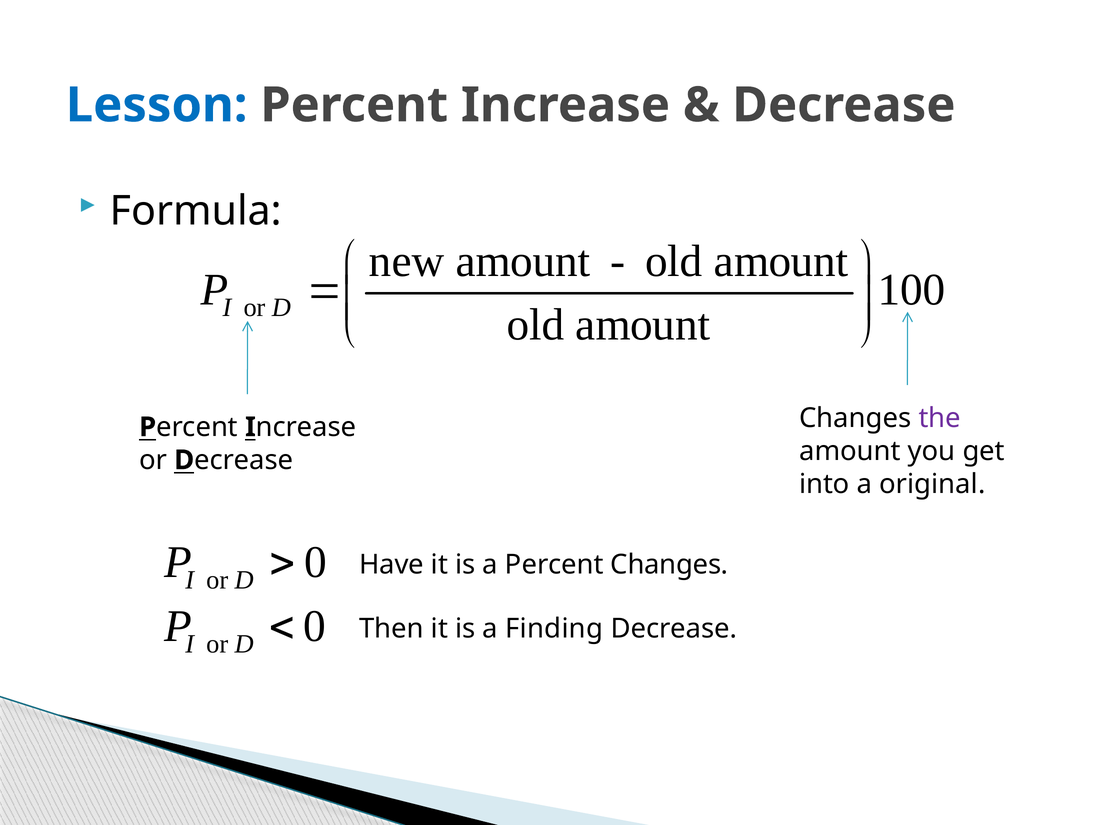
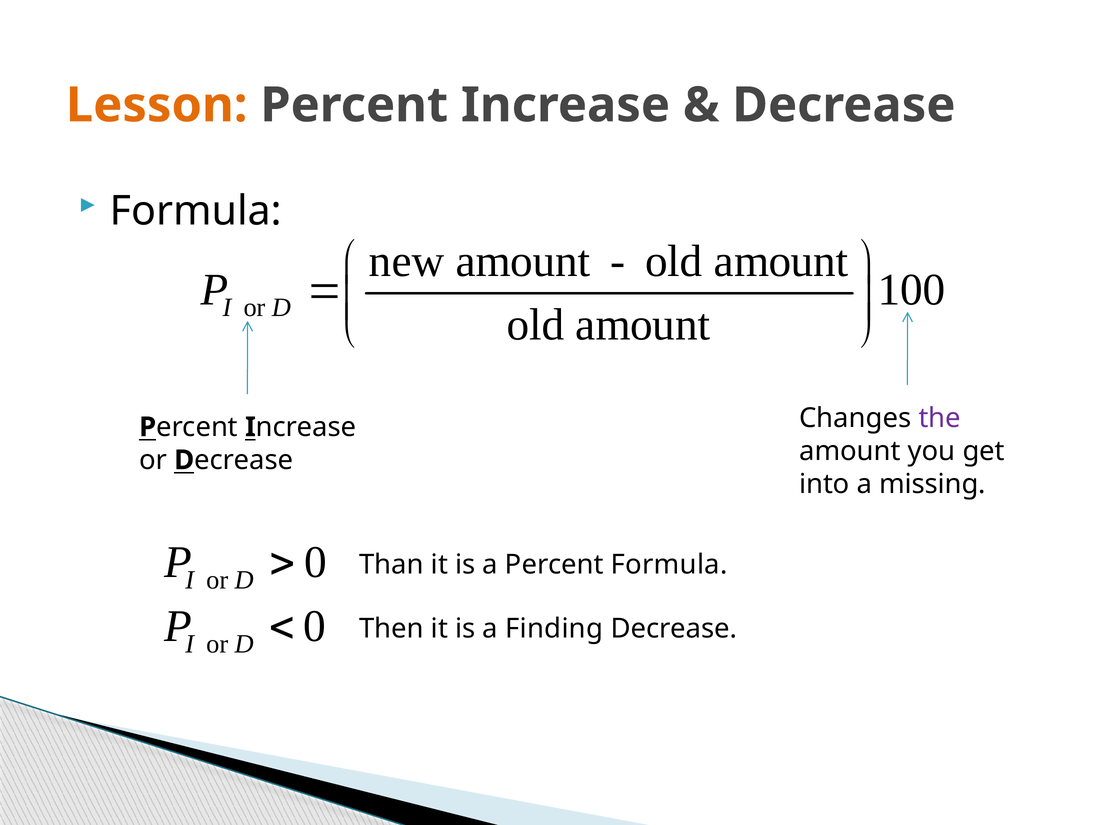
Lesson colour: blue -> orange (157, 105)
original: original -> missing (932, 484)
Have: Have -> Than (391, 565)
Percent Changes: Changes -> Formula (669, 565)
